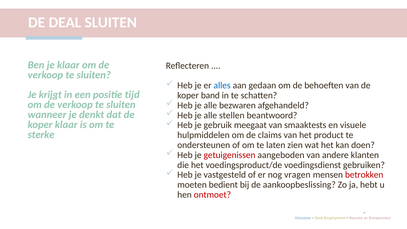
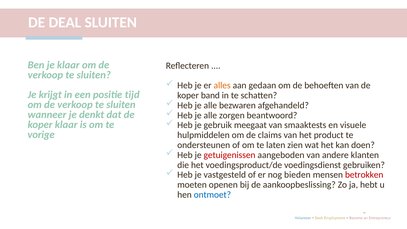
alles colour: blue -> orange (222, 85)
stellen: stellen -> zorgen (232, 115)
sterke: sterke -> vorige (41, 134)
vragen: vragen -> bieden (297, 175)
bedient: bedient -> openen (223, 185)
ontmoet colour: red -> blue (212, 195)
